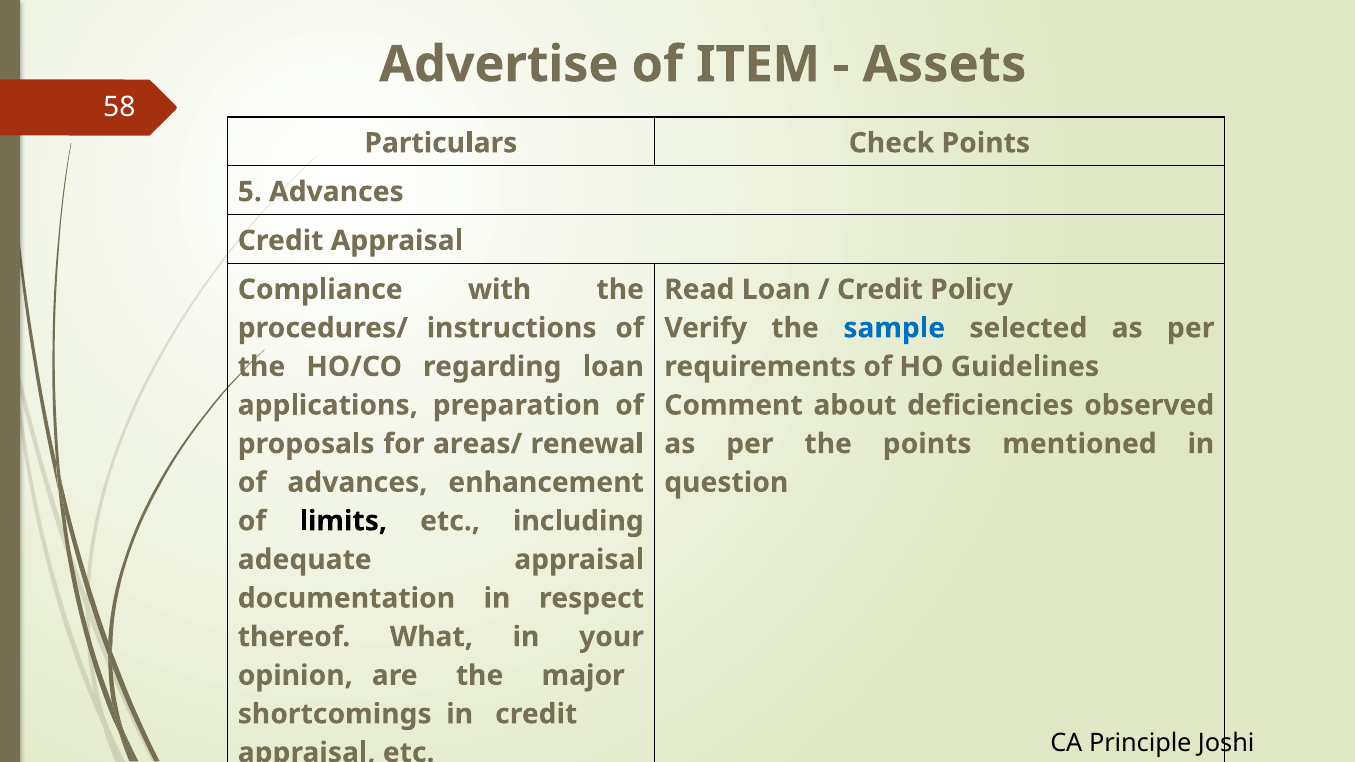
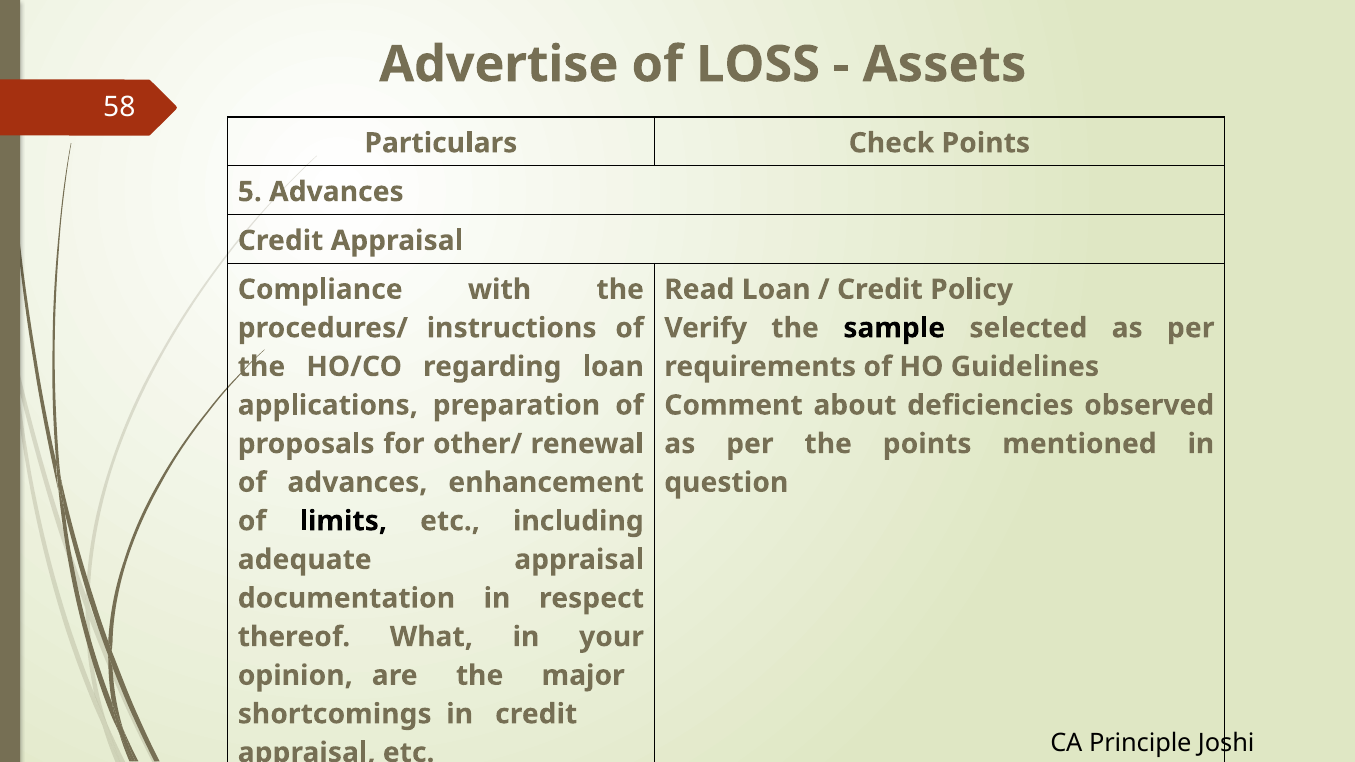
ITEM: ITEM -> LOSS (758, 65)
sample colour: blue -> black (894, 328)
areas/: areas/ -> other/ (478, 444)
